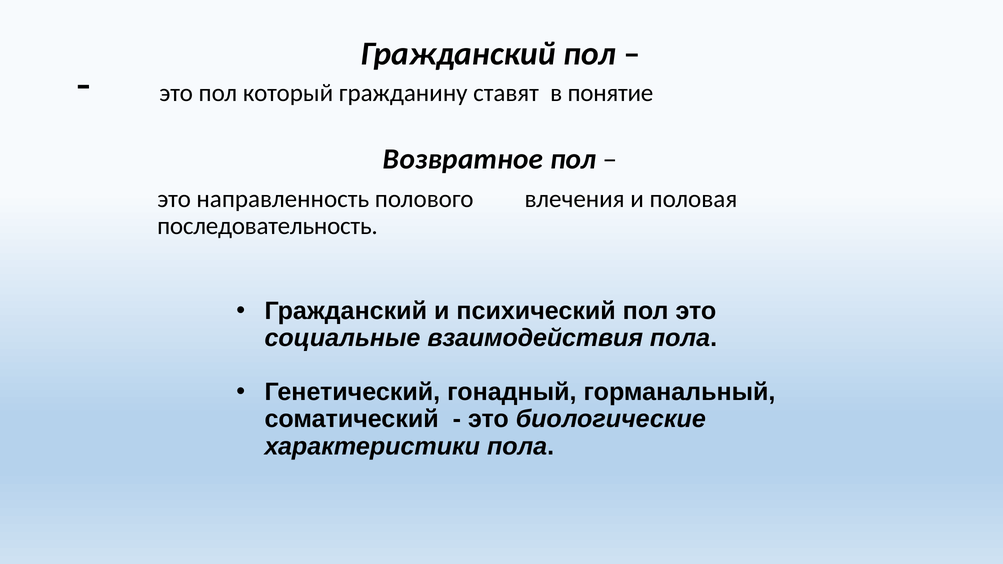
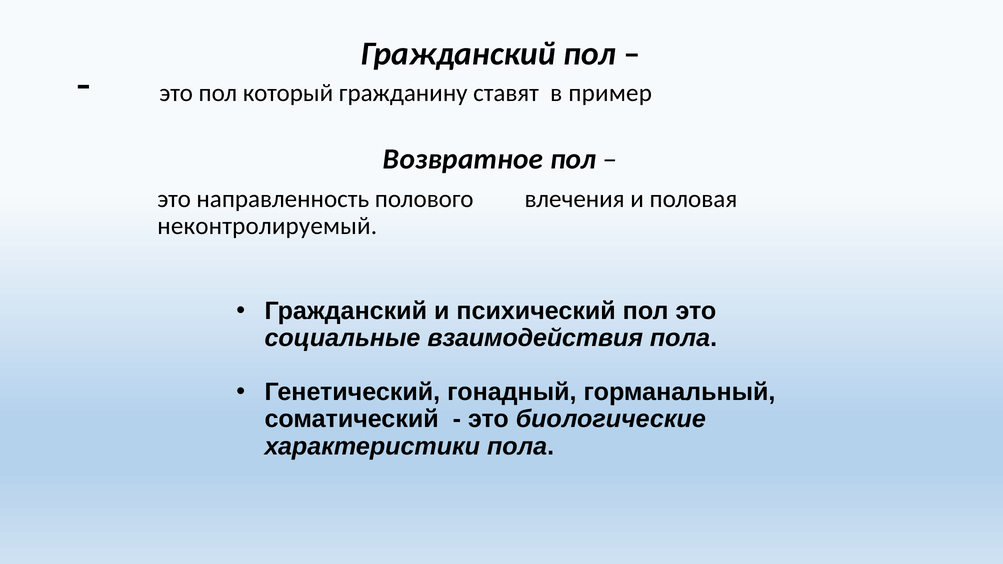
понятие: понятие -> пример (610, 93)
последовательность: последовательность -> неконтролируемый (267, 226)
